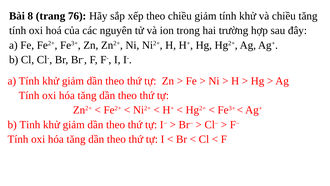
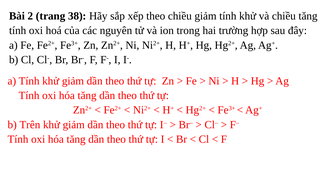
8: 8 -> 2 (30, 16)
76: 76 -> 38 (77, 16)
Tinh: Tinh -> Trên (30, 124)
